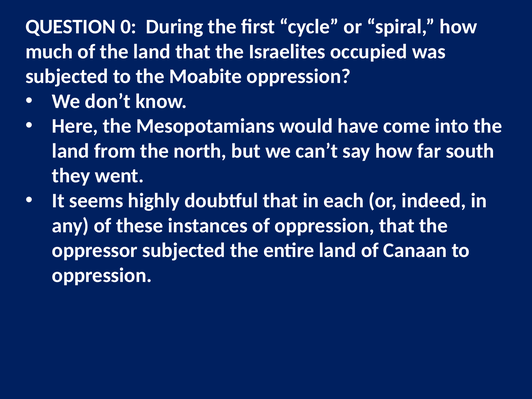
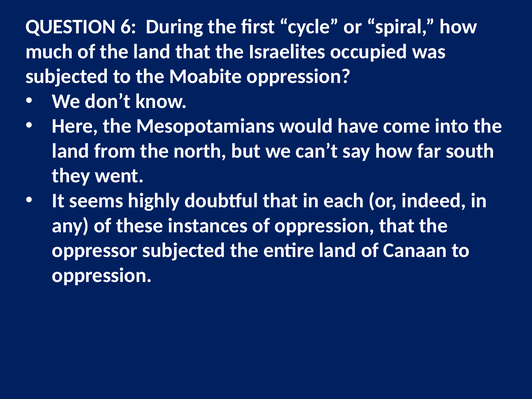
0: 0 -> 6 (128, 27)
